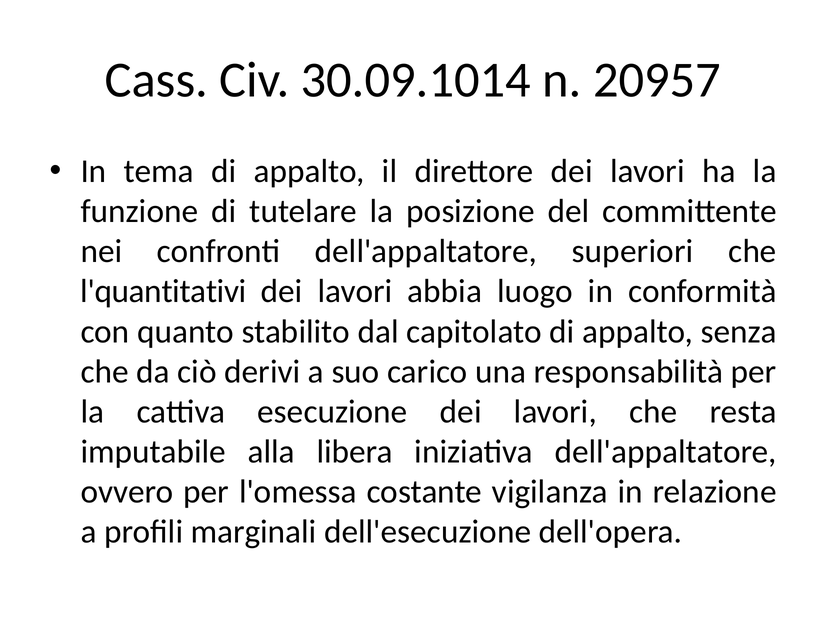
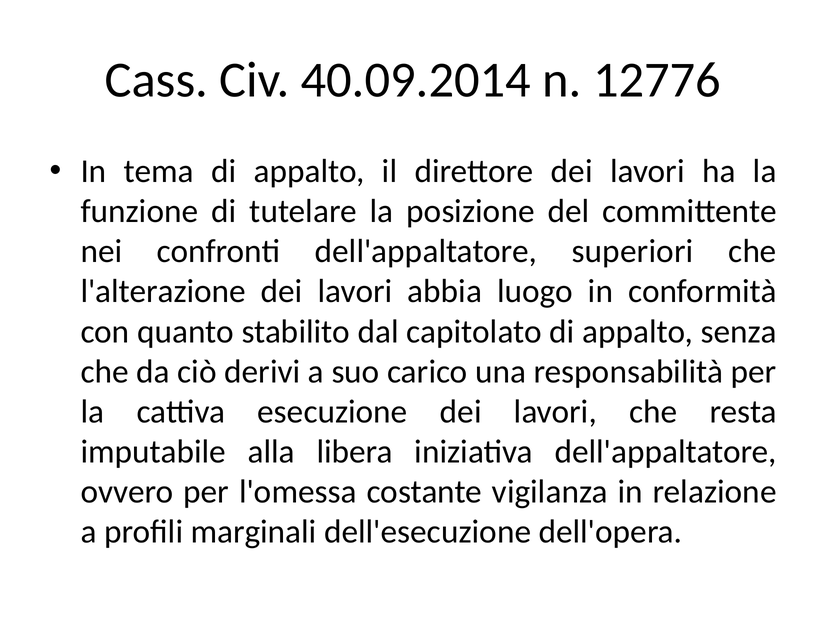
30.09.1014: 30.09.1014 -> 40.09.2014 (416, 80)
20957: 20957 -> 12776 (657, 80)
l'quantitativi: l'quantitativi -> l'alterazione (163, 291)
